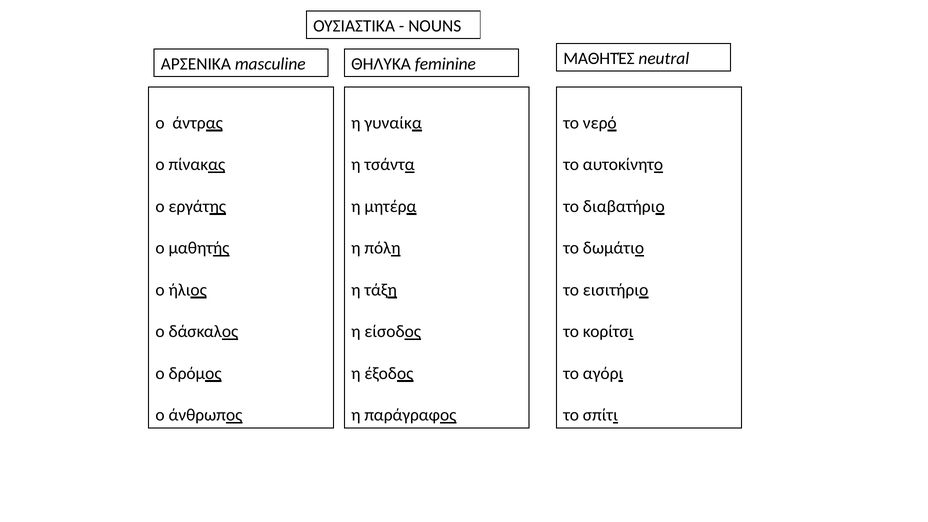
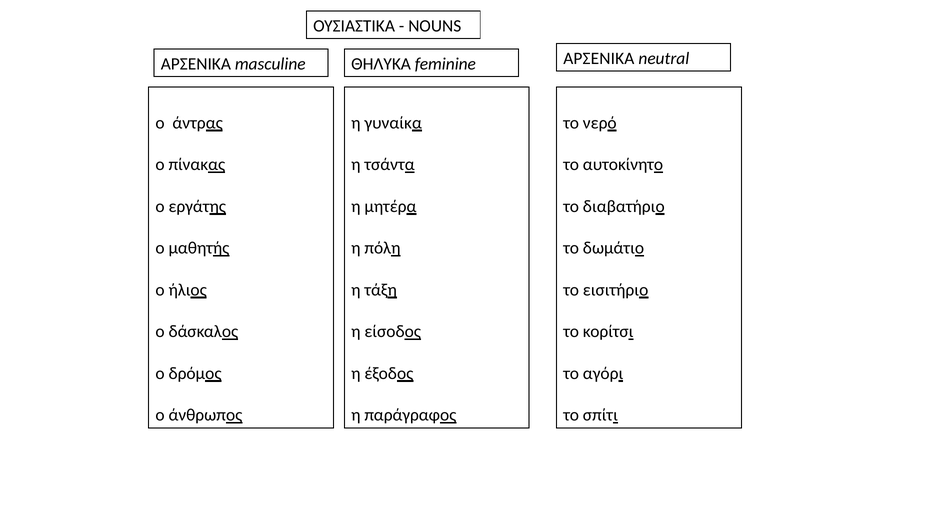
feminine ΜΑΘΗΤΈΣ: ΜΑΘΗΤΈΣ -> ΑΡΣΕΝΙΚΑ (599, 59)
